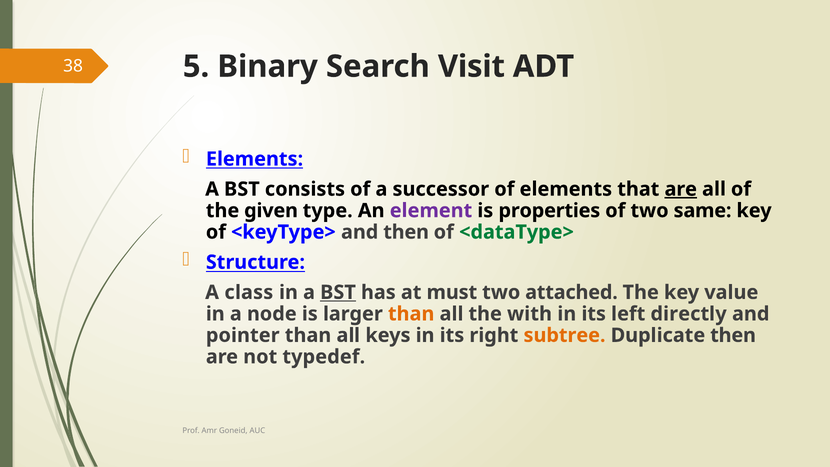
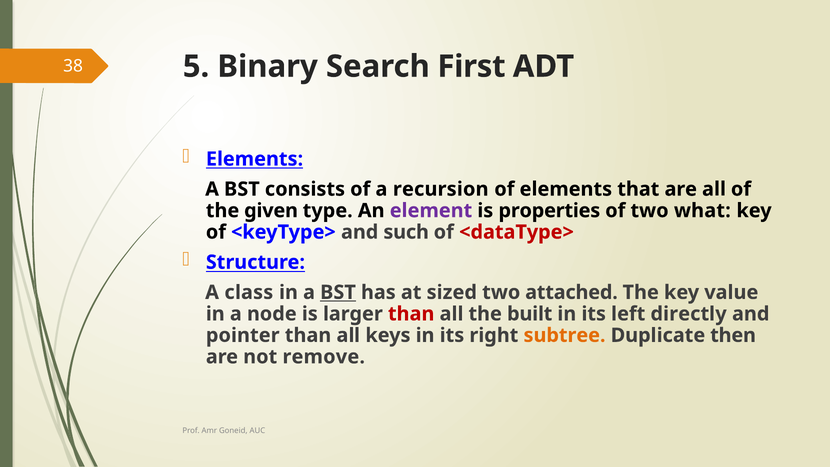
Visit: Visit -> First (471, 66)
successor: successor -> recursion (441, 189)
are underline: present -> none (681, 189)
same: same -> what (702, 211)
and then: then -> such (406, 232)
<dataType> colour: green -> red (517, 232)
must: must -> sized (452, 292)
than colour: orange -> red (411, 314)
with: with -> built (530, 314)
typedef: typedef -> remove (324, 357)
